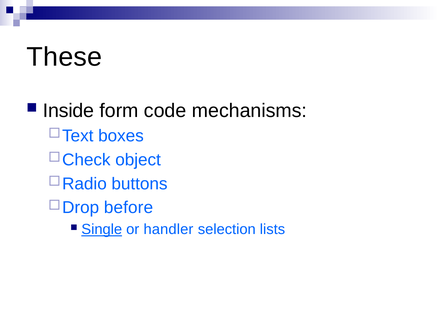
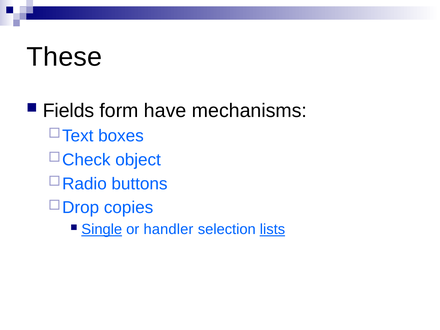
Inside: Inside -> Fields (69, 111)
code: code -> have (165, 111)
before: before -> copies (129, 208)
lists underline: none -> present (272, 229)
